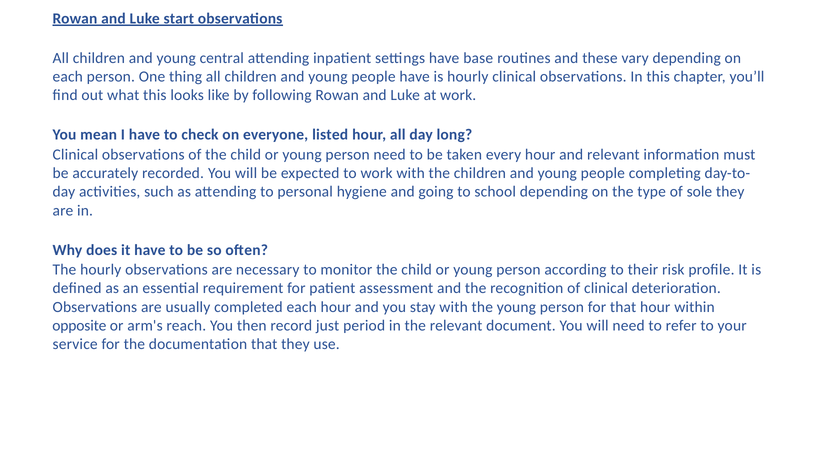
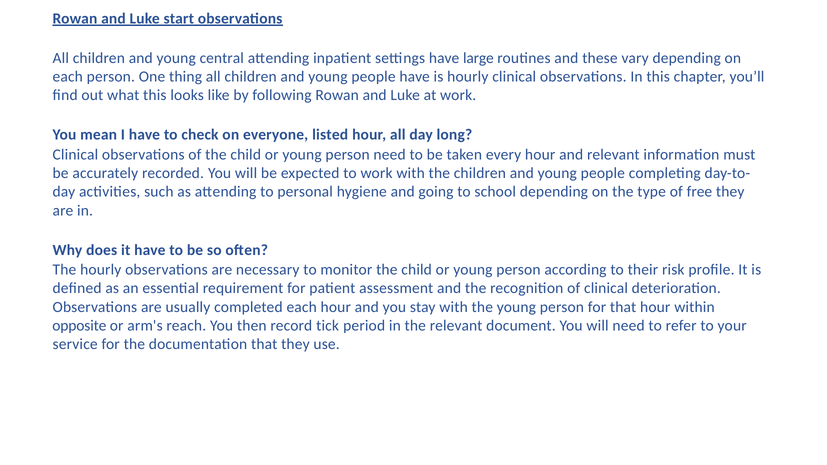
base: base -> large (478, 58)
sole: sole -> free (699, 192)
just: just -> tick (328, 326)
